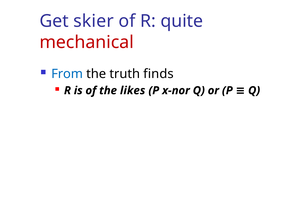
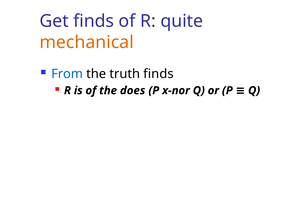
Get skier: skier -> finds (94, 21)
mechanical colour: red -> orange (87, 42)
likes: likes -> does (133, 91)
